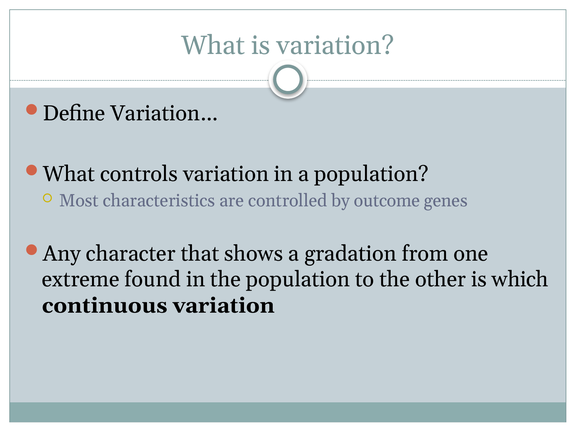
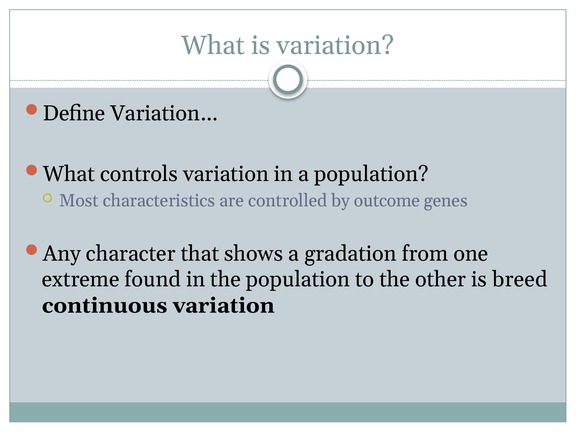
which: which -> breed (520, 280)
